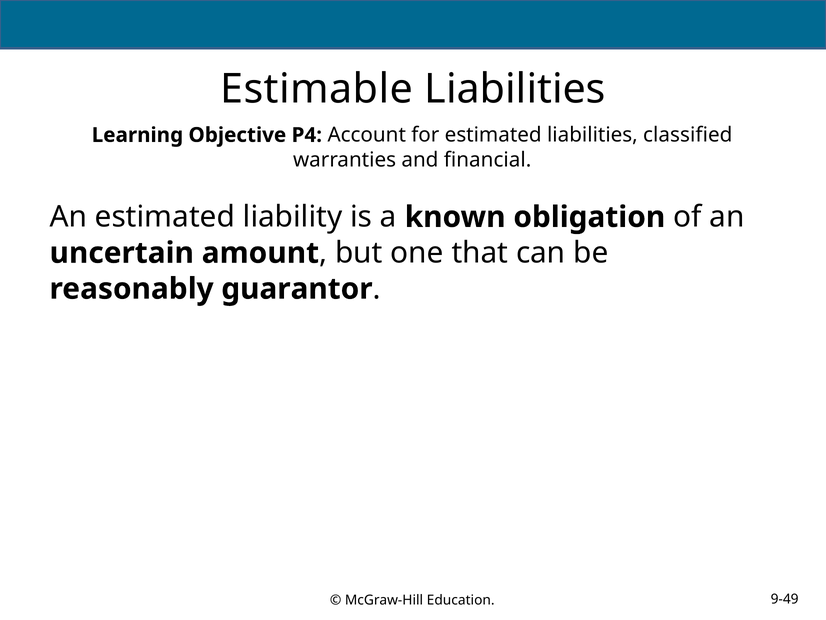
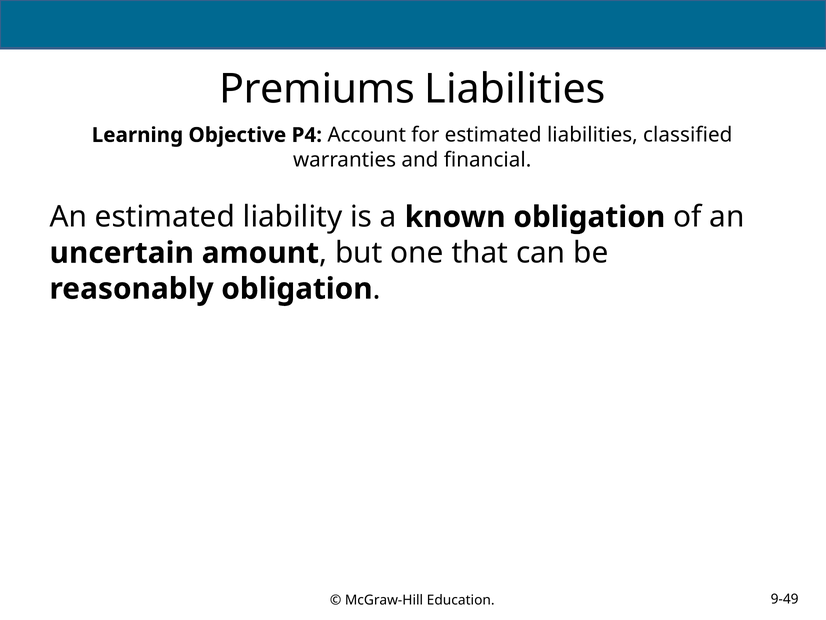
Estimable: Estimable -> Premiums (317, 89)
reasonably guarantor: guarantor -> obligation (297, 289)
